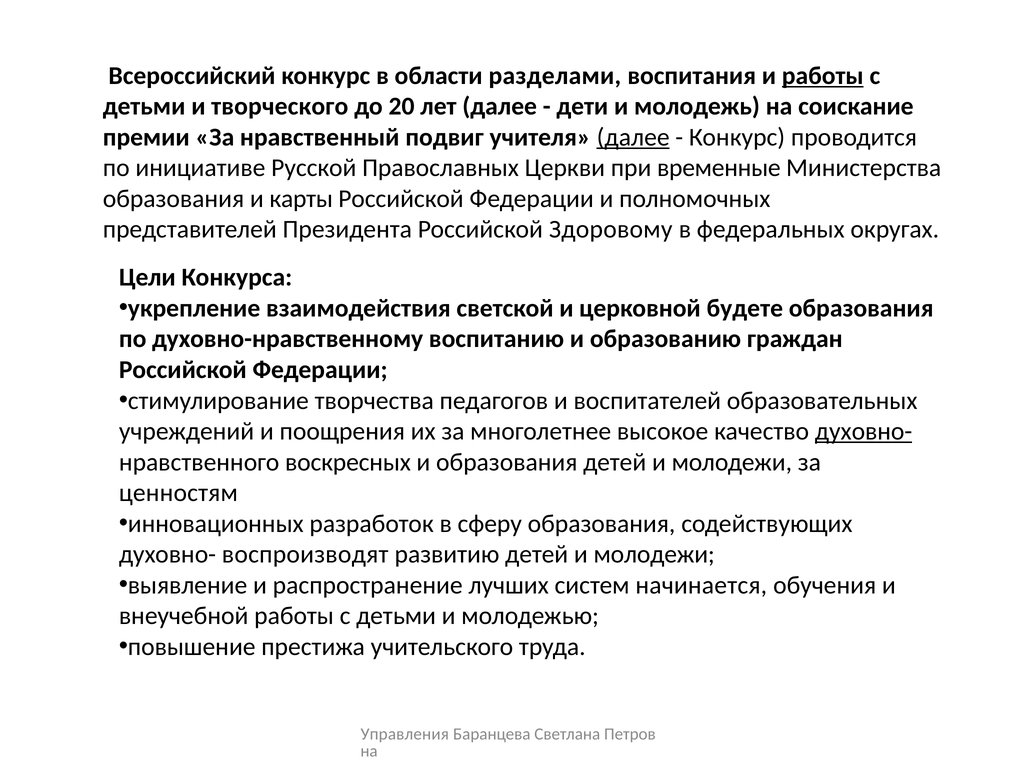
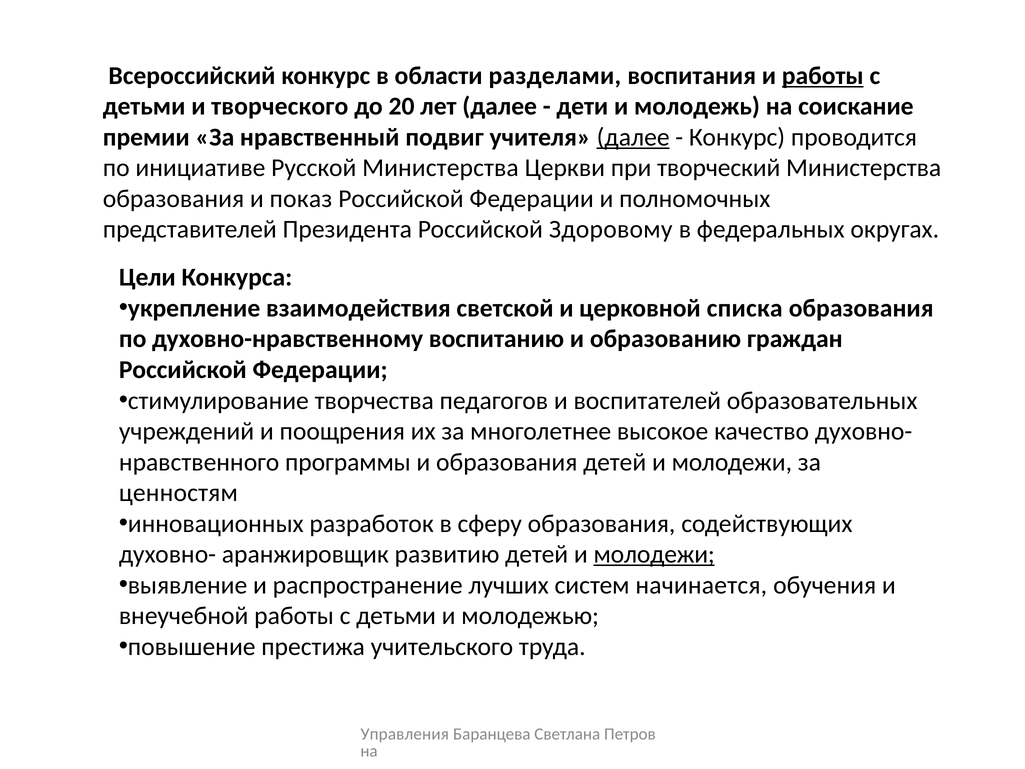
Русской Православных: Православных -> Министерства (440, 168)
временные: временные -> творческий (719, 168)
карты: карты -> показ (301, 199)
будете: будете -> списка (745, 308)
духовно- underline: present -> none (864, 431)
воскресных: воскресных -> программы (348, 462)
воспроизводят: воспроизводят -> аранжировщик (305, 554)
молодежи underline: none -> present (654, 554)
